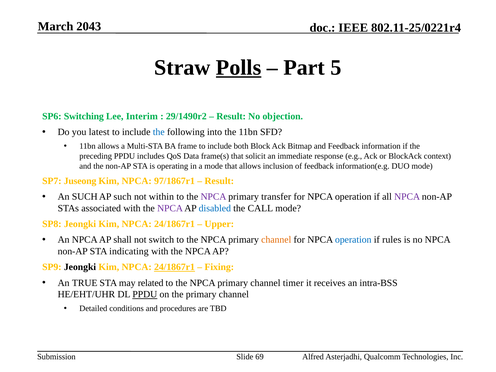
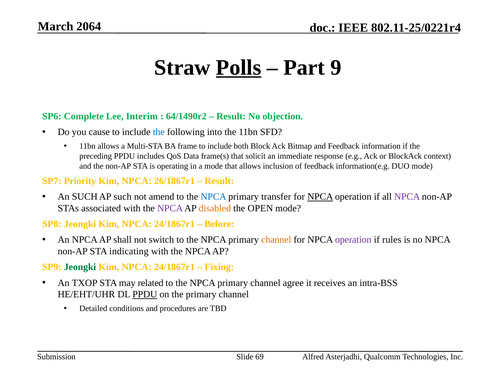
2043: 2043 -> 2064 (89, 26)
5: 5 -> 9 (336, 68)
Switching: Switching -> Complete (84, 116)
29/1490r2: 29/1490r2 -> 64/1490r2 (186, 116)
latest: latest -> cause (99, 132)
Juseong: Juseong -> Priority (80, 181)
97/1867r1: 97/1867r1 -> 26/1867r1 (174, 181)
within: within -> amend (162, 197)
NPCA colour: purple -> blue (213, 197)
NPCA underline: none -> present (320, 197)
disabled colour: blue -> orange (215, 208)
CALL: CALL -> OPEN (260, 208)
Upper: Upper -> Before (219, 224)
operation colour: blue -> purple (353, 240)
Jeongki colour: black -> green (80, 267)
24/1867r1 underline: present -> none (174, 267)
TRUE: TRUE -> TXOP (85, 283)
timer: timer -> agree (293, 283)
